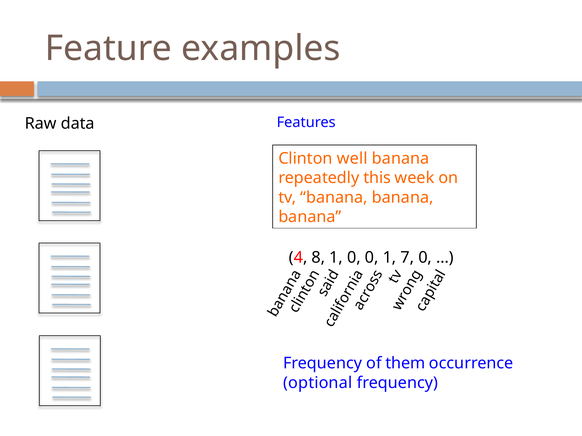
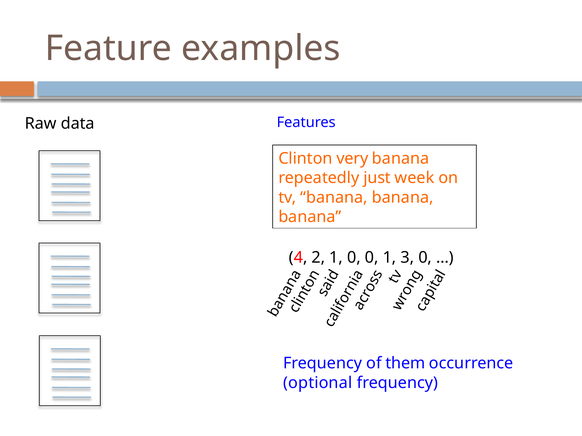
well: well -> very (352, 159)
this: this -> just (377, 178)
8: 8 -> 2 (318, 258)
7: 7 -> 3 (407, 258)
